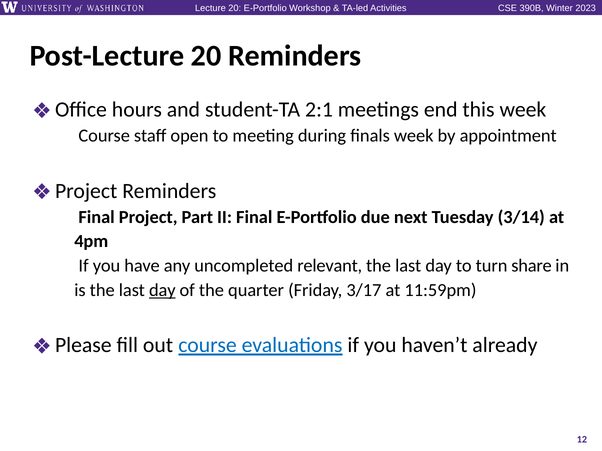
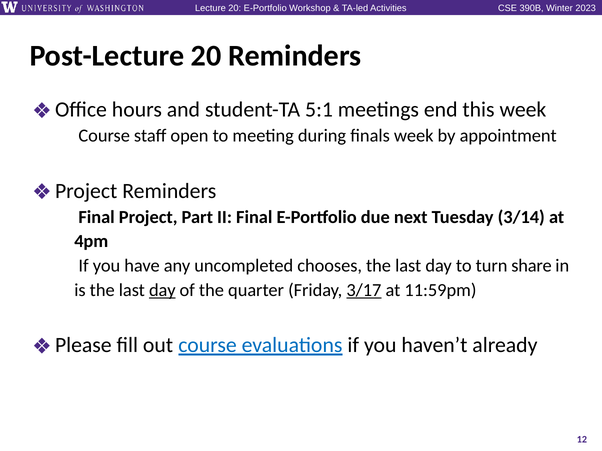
2:1: 2:1 -> 5:1 (319, 110)
relevant: relevant -> chooses (330, 266)
3/17 underline: none -> present (364, 290)
